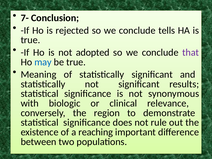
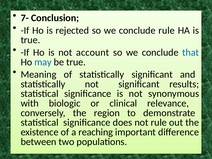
conclude tells: tells -> rule (167, 30)
adopted: adopted -> account (93, 52)
that colour: purple -> blue (191, 52)
